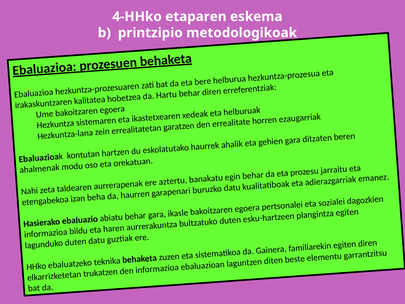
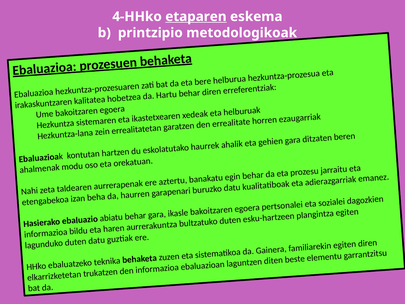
etaparen underline: none -> present (196, 17)
